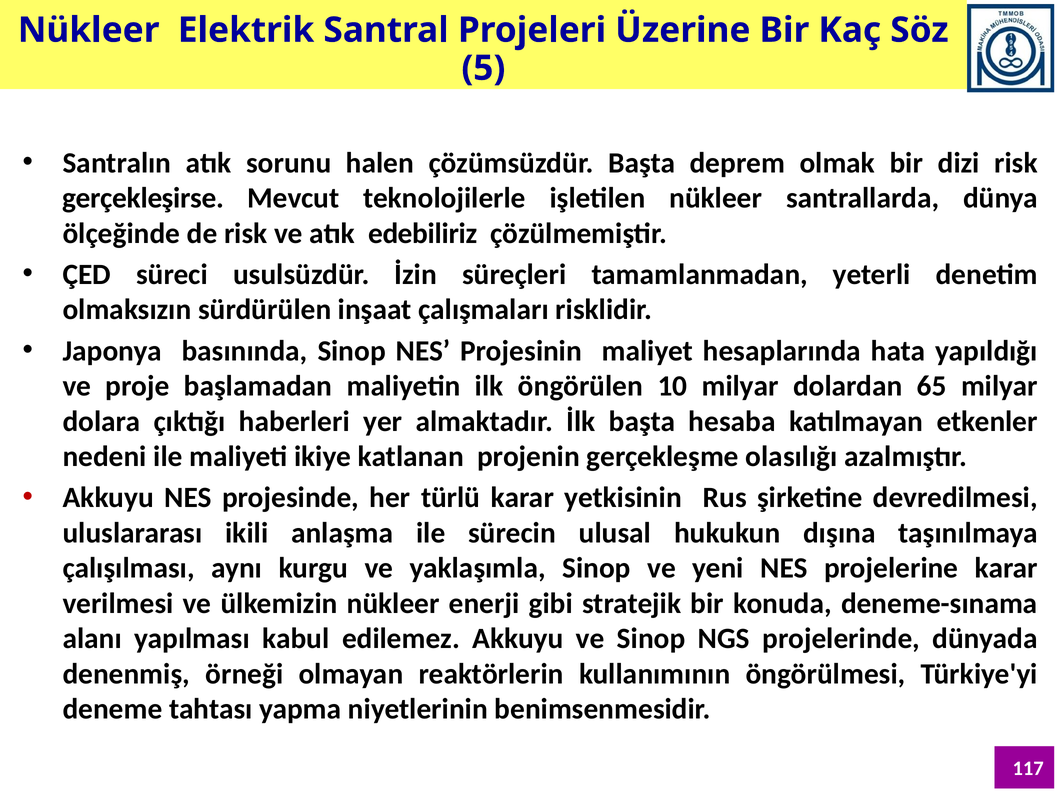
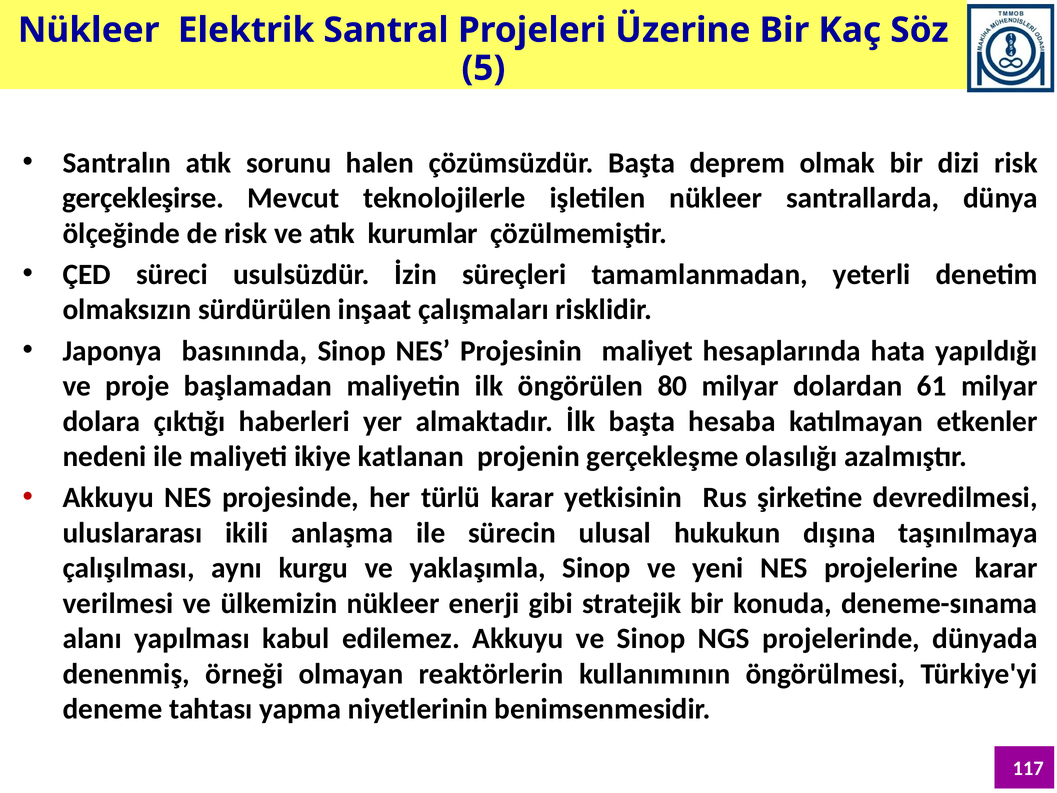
edebiliriz: edebiliriz -> kurumlar (423, 233)
10: 10 -> 80 (672, 386)
65: 65 -> 61 (932, 386)
